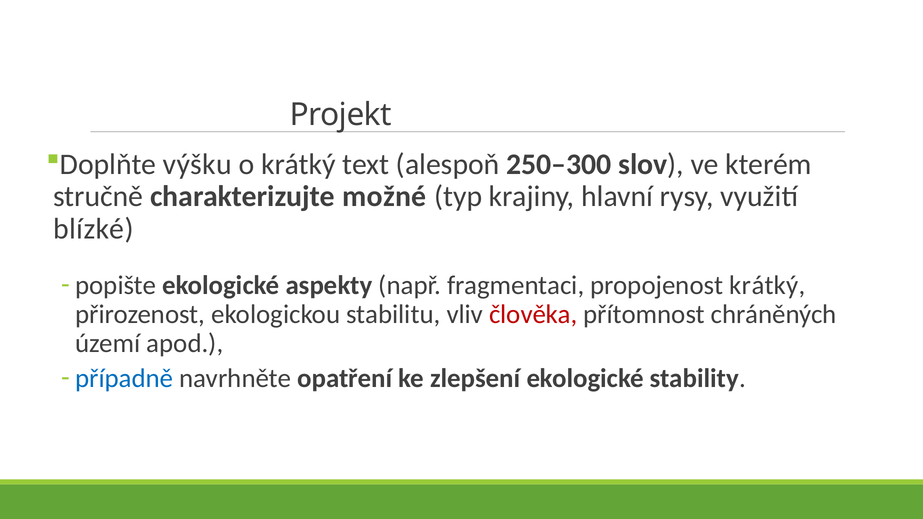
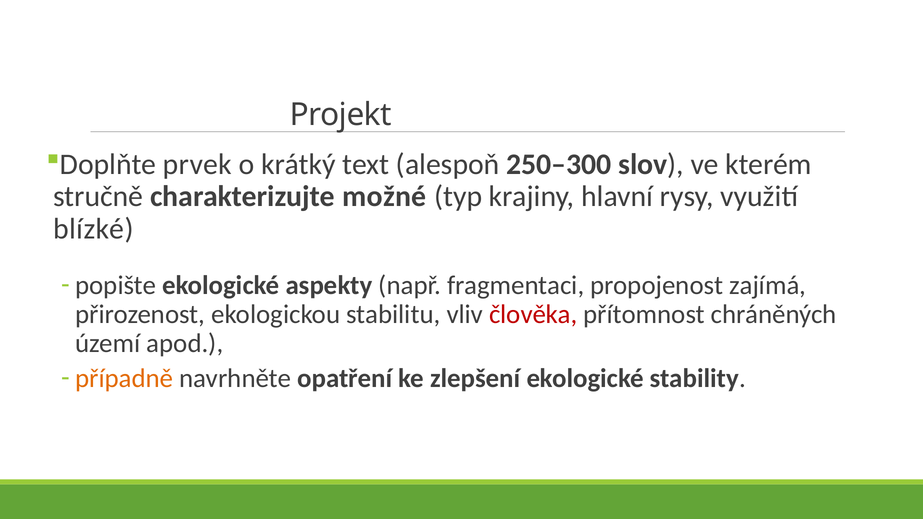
výšku: výšku -> prvek (197, 165)
propojenost krátký: krátký -> zajímá (768, 285)
případně colour: blue -> orange (124, 378)
